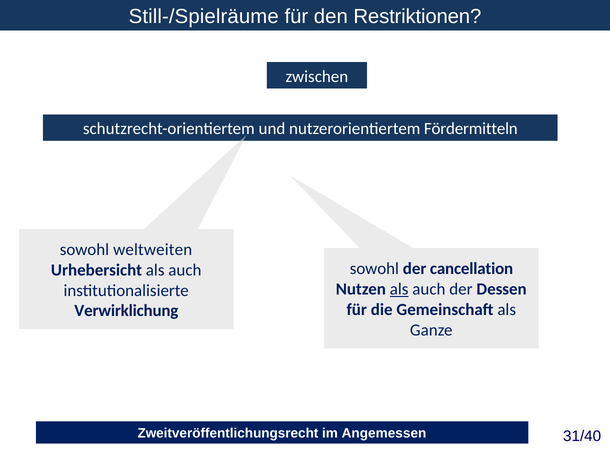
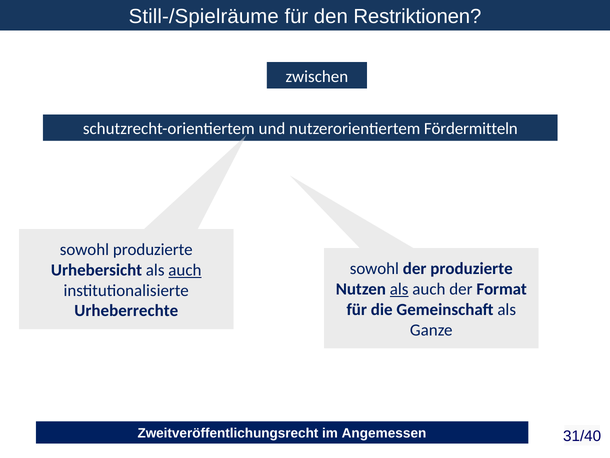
sowohl weltweiten: weltweiten -> produzierte (153, 249)
der cancellation: cancellation -> produzierte (471, 269)
auch underline: none -> present (185, 270)
Dessen: Dessen -> Format (502, 289)
Verwirklichung: Verwirklichung -> Urheberrechte (126, 310)
